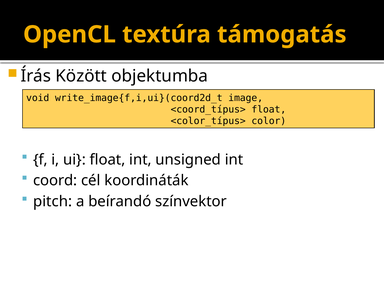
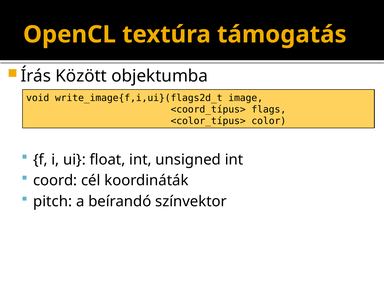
write_image{f,i,ui}(coord2d_t: write_image{f,i,ui}(coord2d_t -> write_image{f,i,ui}(flags2d_t (139, 98)
<coord_típus> float: float -> flags (269, 109)
